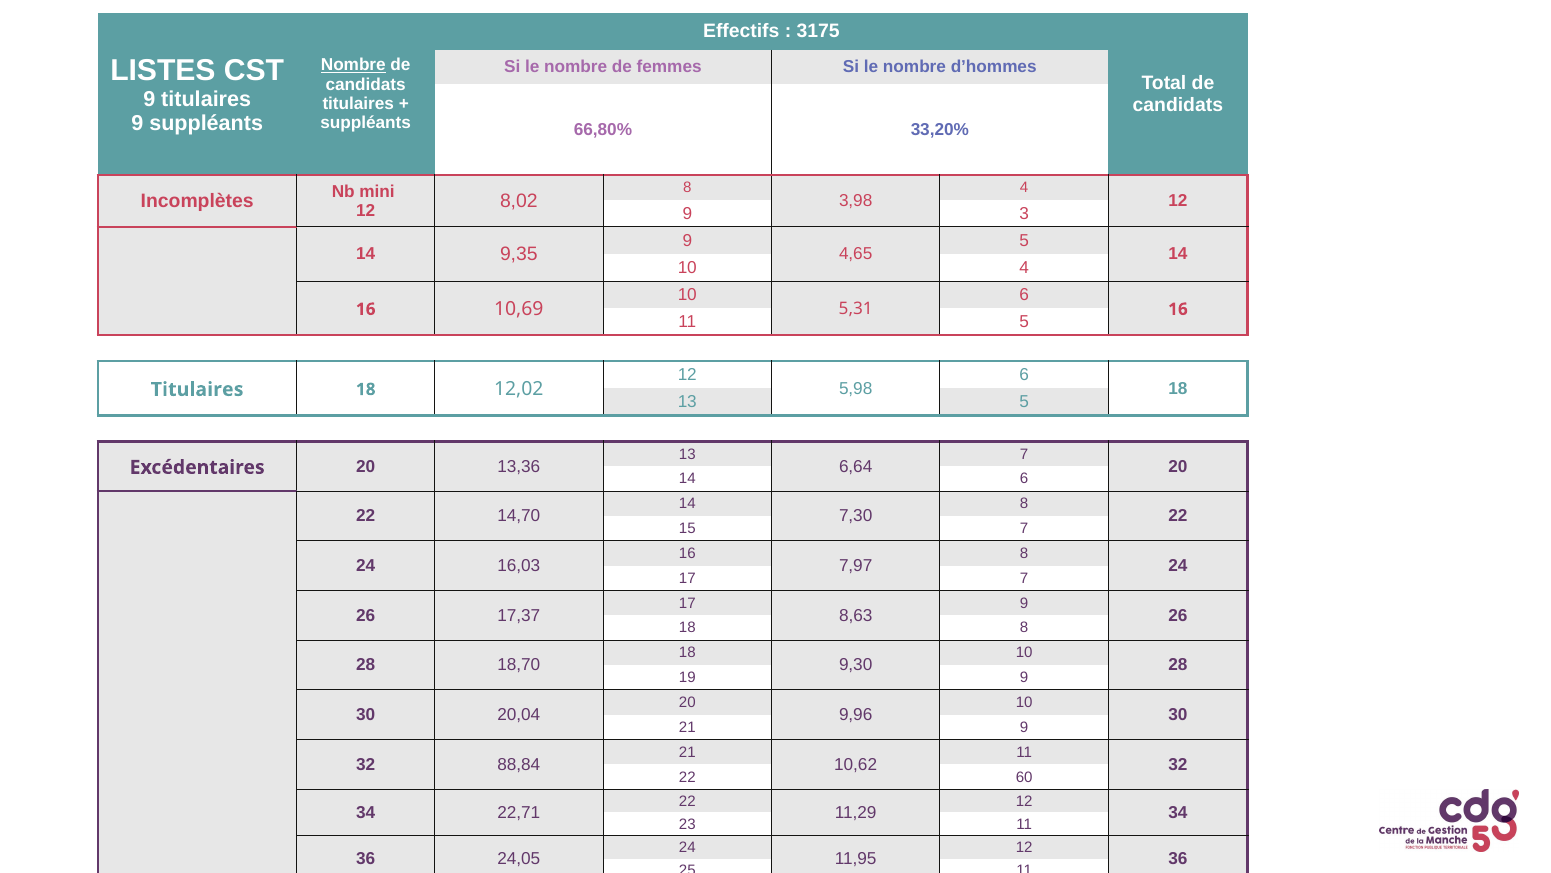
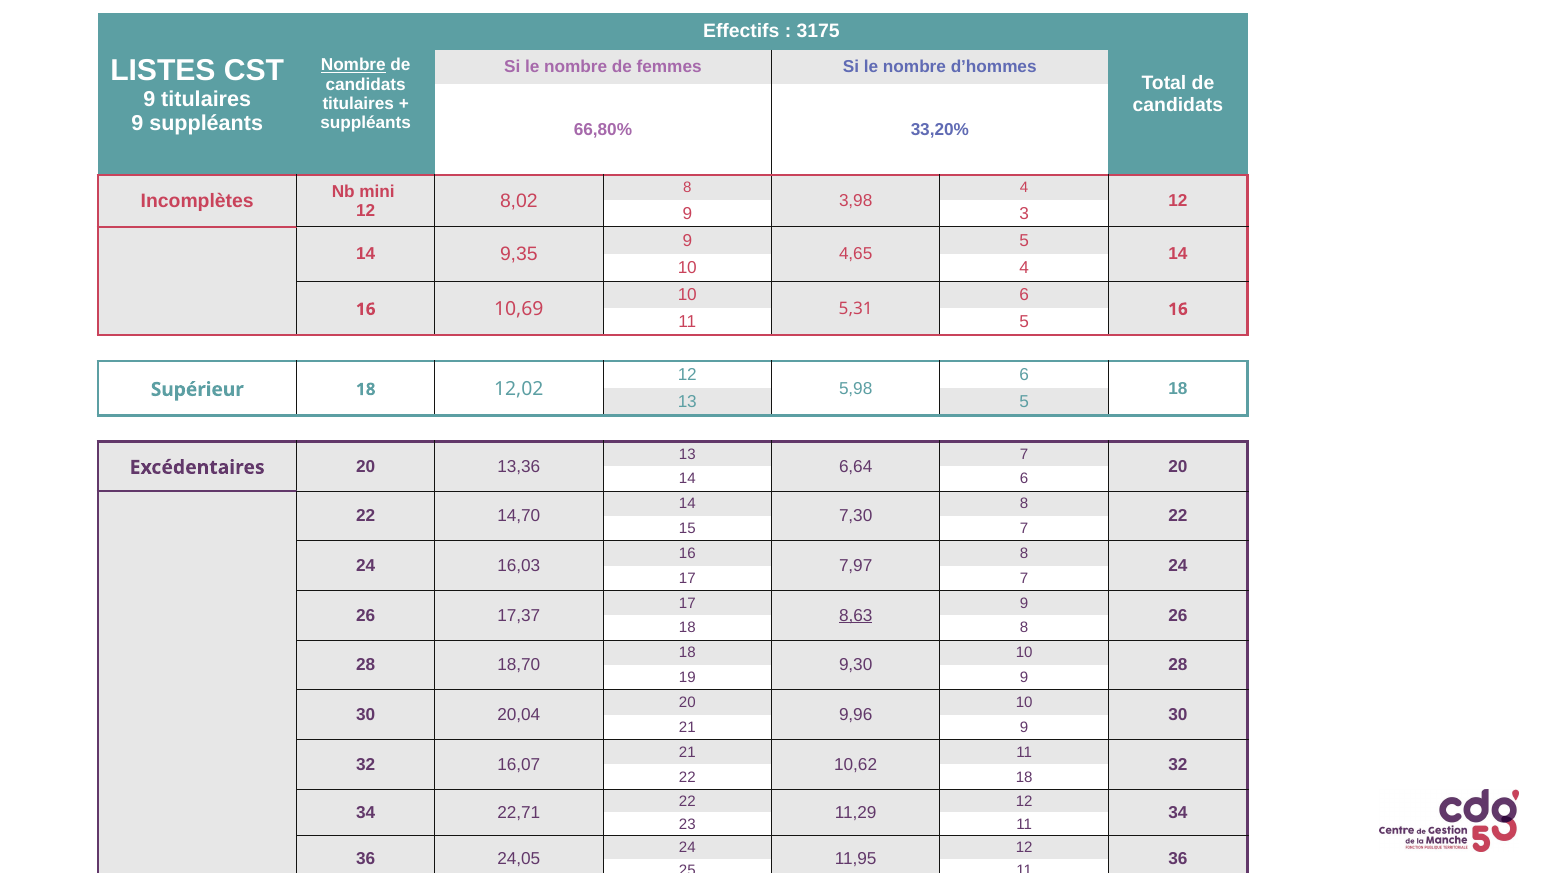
Titulaires: Titulaires -> Supérieur (197, 389)
8,63 underline: none -> present (856, 615)
88,84: 88,84 -> 16,07 (519, 764)
22 60: 60 -> 18 (1024, 777)
